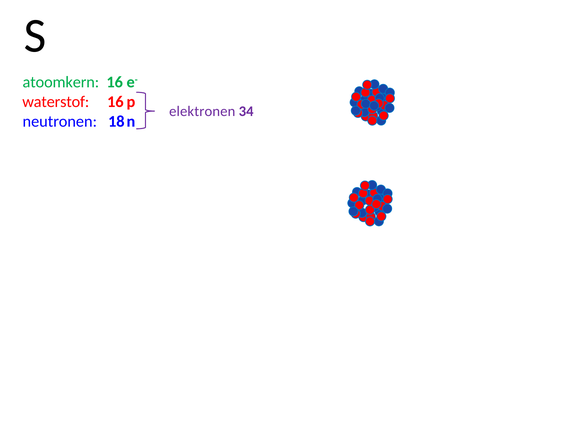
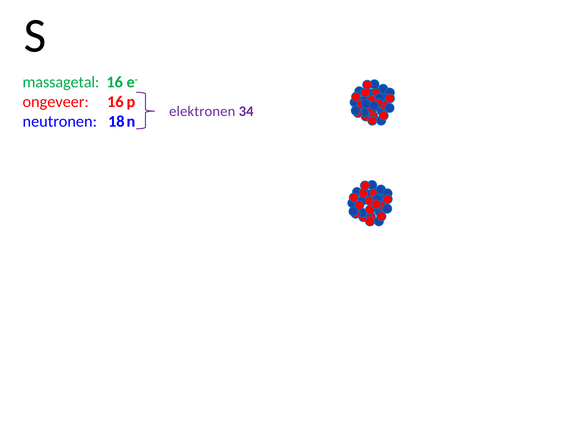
atoomkern: atoomkern -> massagetal (61, 82)
waterstof: waterstof -> ongeveer (56, 102)
